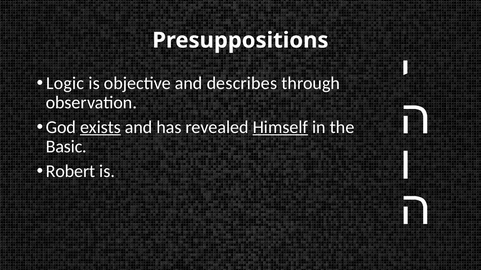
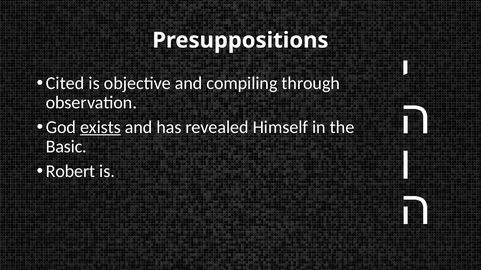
Logic: Logic -> Cited (65, 83)
describes: describes -> compiling (242, 83)
Himself underline: present -> none (280, 127)
